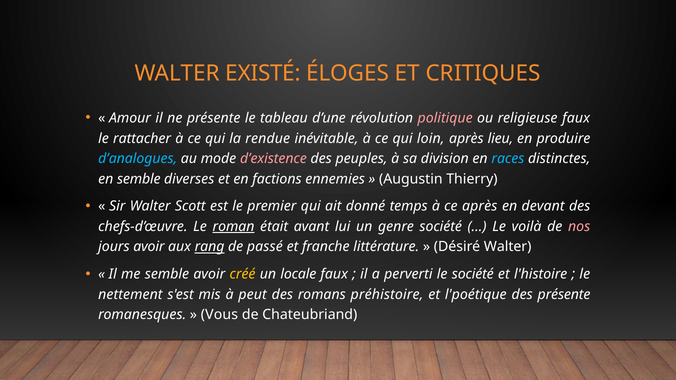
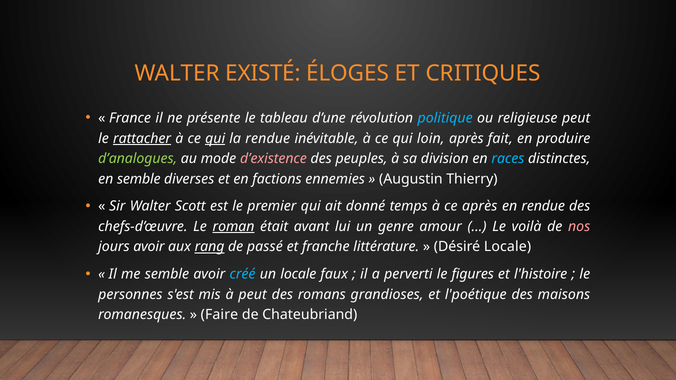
Amour: Amour -> France (130, 118)
politique colour: pink -> light blue (445, 118)
religieuse faux: faux -> peut (576, 118)
rattacher underline: none -> present (142, 138)
qui underline: none -> present (215, 138)
lieu: lieu -> fait (500, 138)
d’analogues colour: light blue -> light green (138, 159)
en devant: devant -> rendue (543, 206)
genre société: société -> amour (441, 227)
Désiré Walter: Walter -> Locale (508, 247)
créé colour: yellow -> light blue (243, 274)
le société: société -> figures (473, 274)
nettement: nettement -> personnes (130, 295)
préhistoire: préhistoire -> grandioses (387, 295)
des présente: présente -> maisons (564, 295)
Vous: Vous -> Faire (219, 315)
